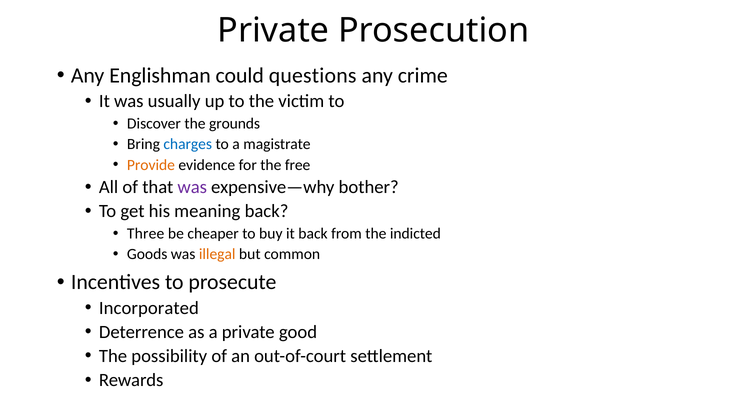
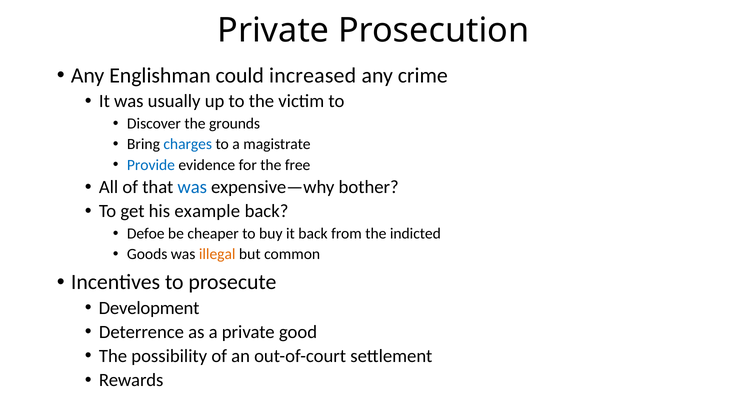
questions: questions -> increased (313, 75)
Provide colour: orange -> blue (151, 165)
was colour: purple -> blue (192, 187)
meaning: meaning -> example (207, 211)
Three: Three -> Defoe (146, 234)
Incorporated: Incorporated -> Development (149, 308)
